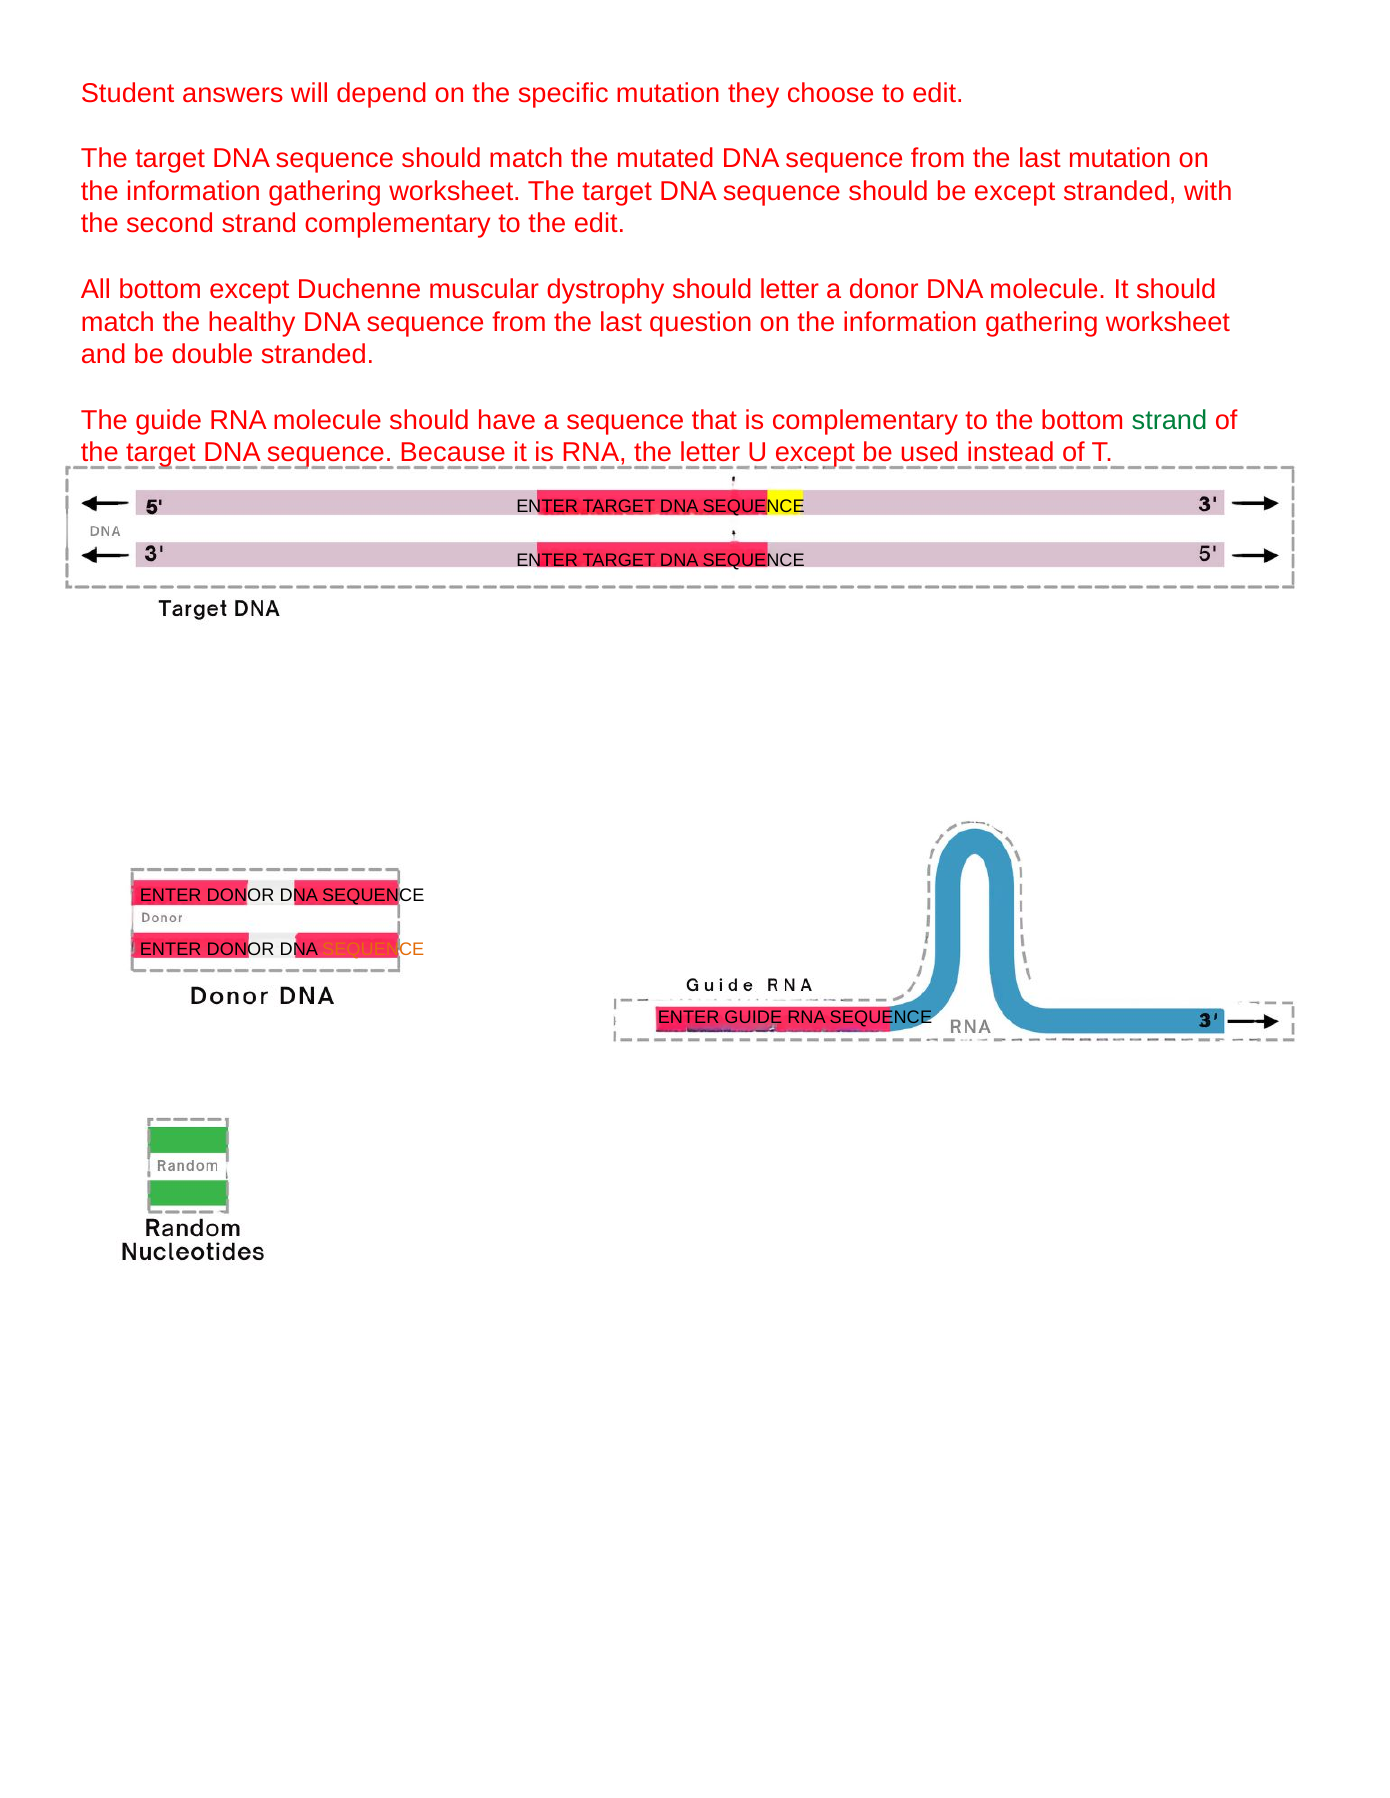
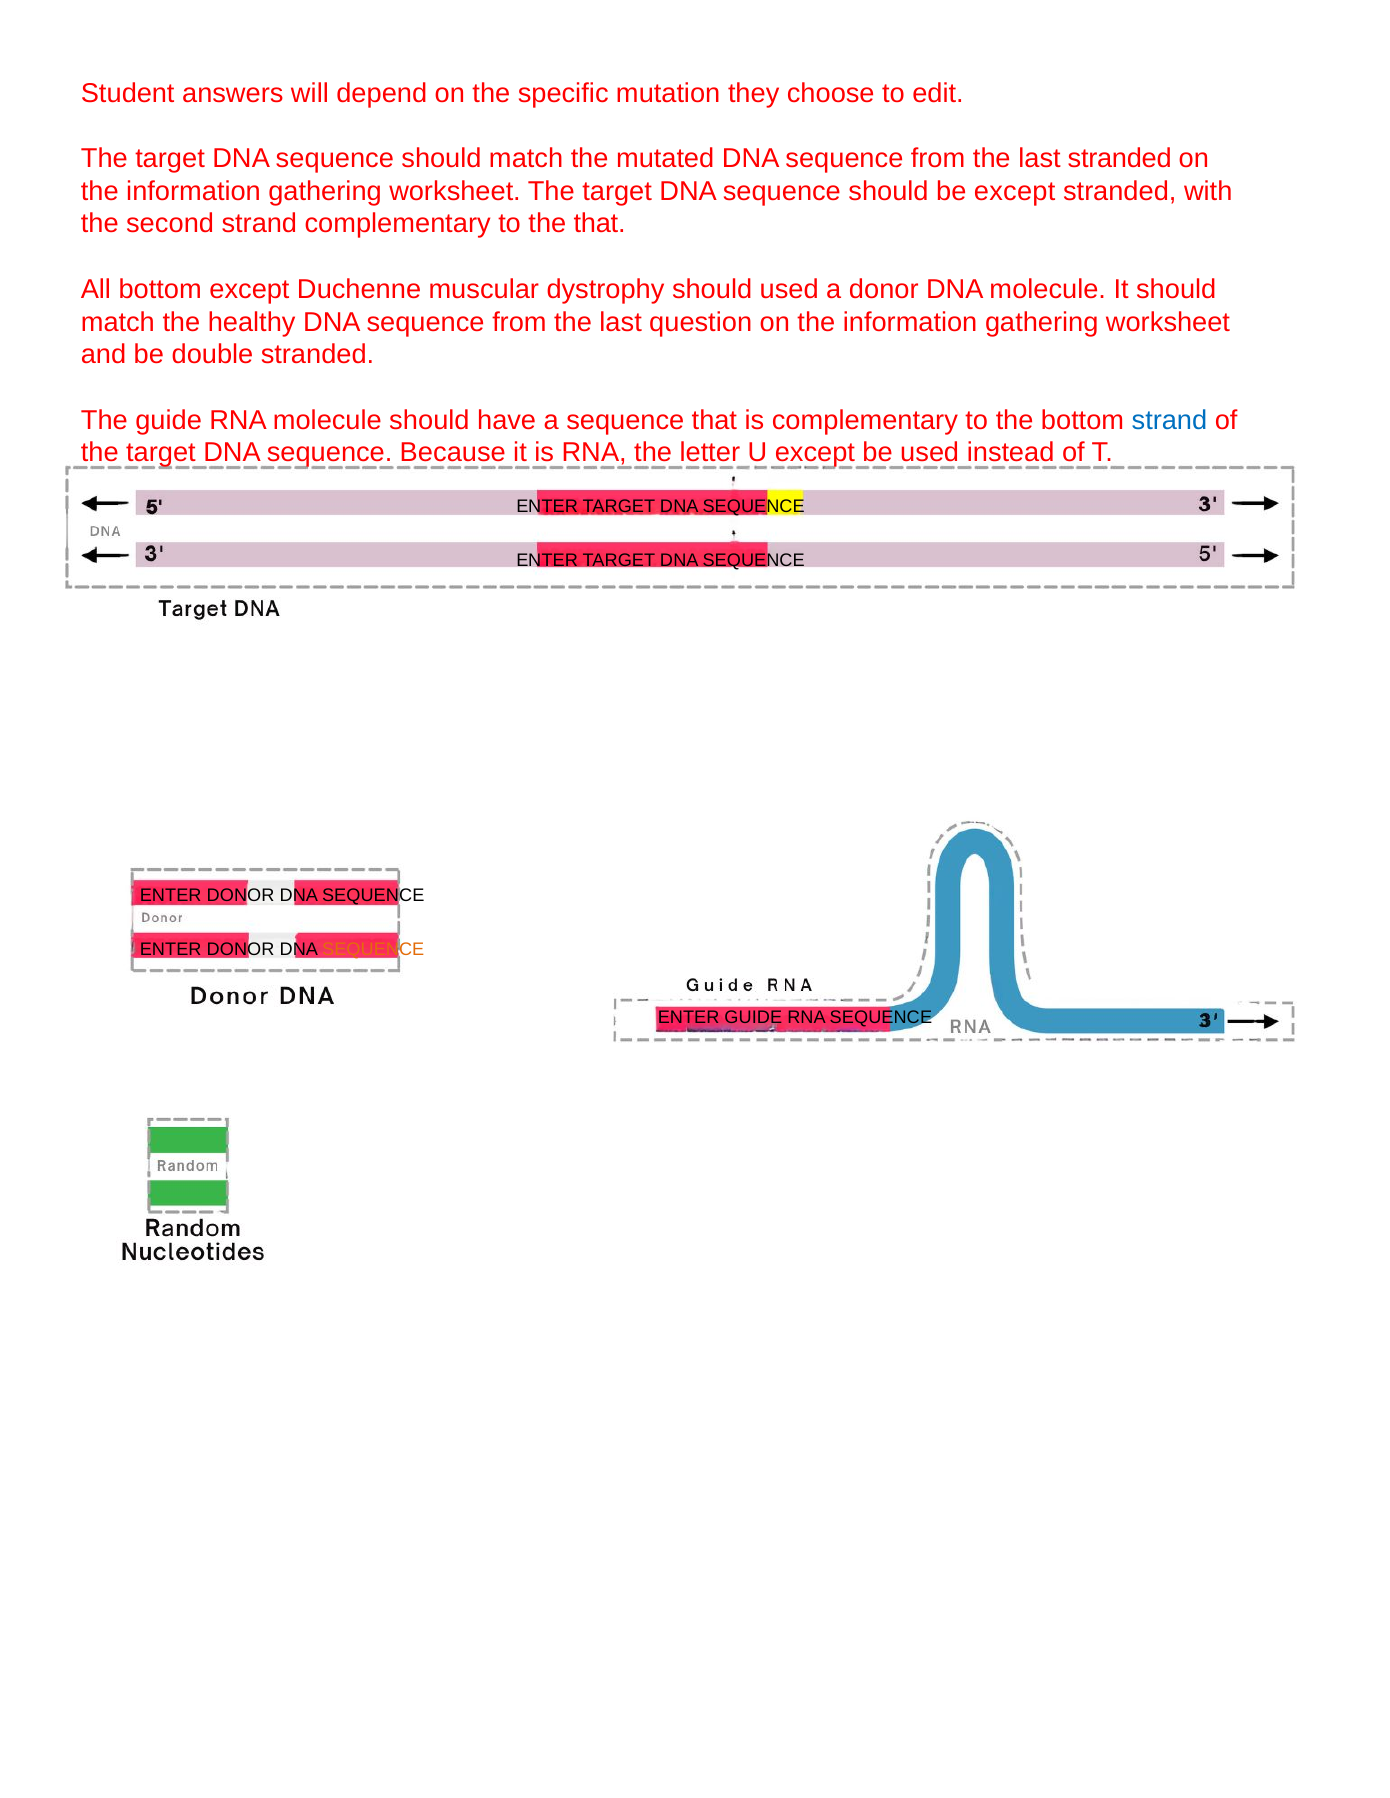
last mutation: mutation -> stranded (1120, 159)
the edit: edit -> that (600, 224)
should letter: letter -> used (789, 289)
strand colour: green -> blue (1169, 420)
